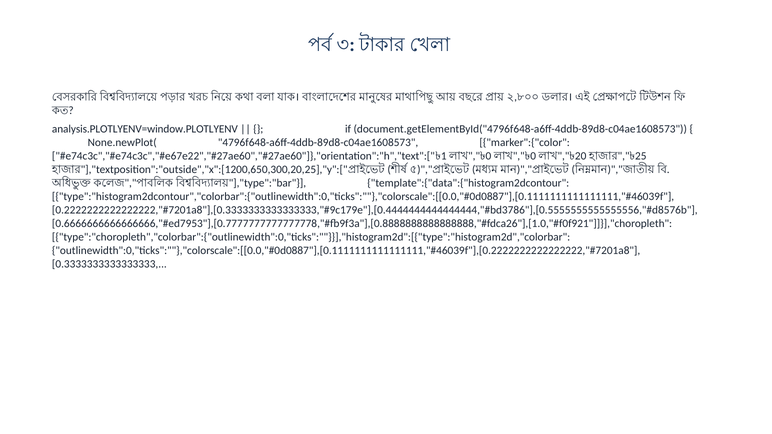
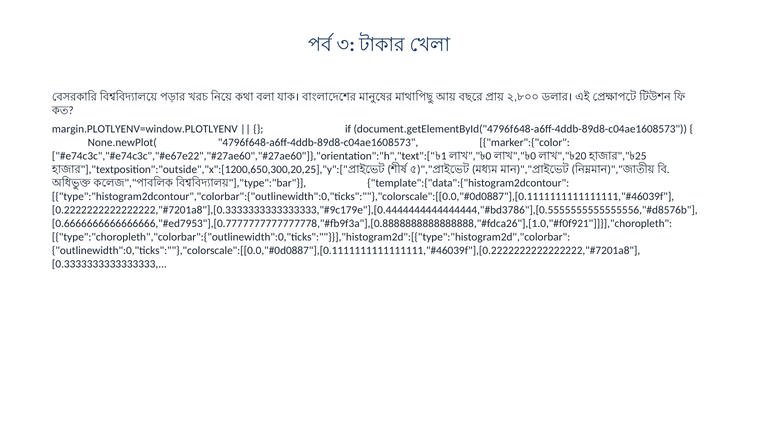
analysis.PLOTLYENV=window.PLOTLYENV: analysis.PLOTLYENV=window.PLOTLYENV -> margin.PLOTLYENV=window.PLOTLYENV (145, 129)
